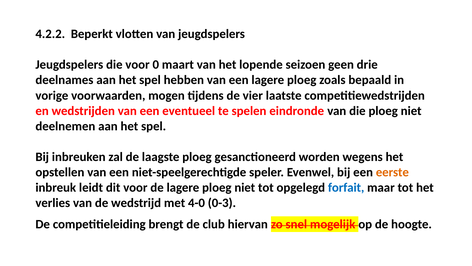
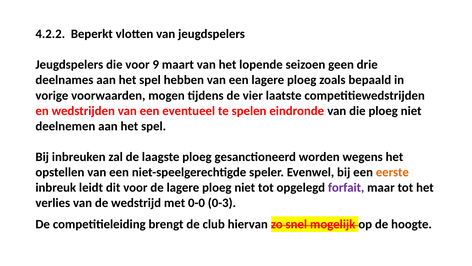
0: 0 -> 9 (156, 65)
forfait colour: blue -> purple (346, 187)
4-0: 4-0 -> 0-0 (196, 203)
